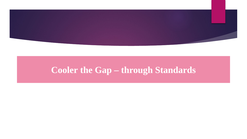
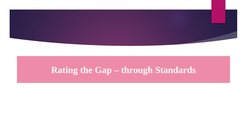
Cooler: Cooler -> Rating (64, 70)
